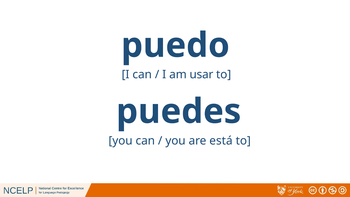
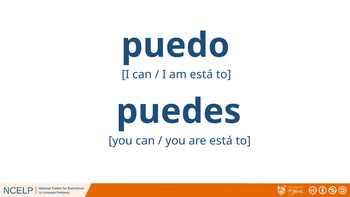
am usar: usar -> está (201, 74)
